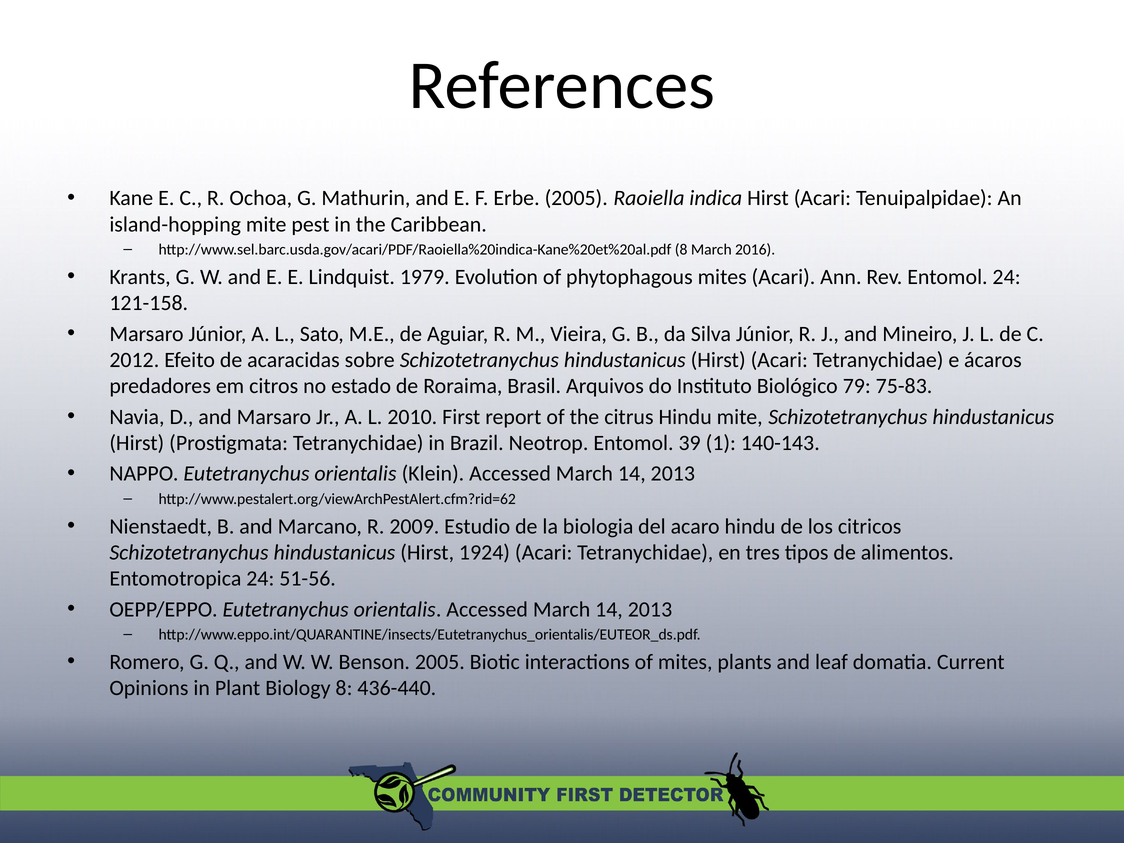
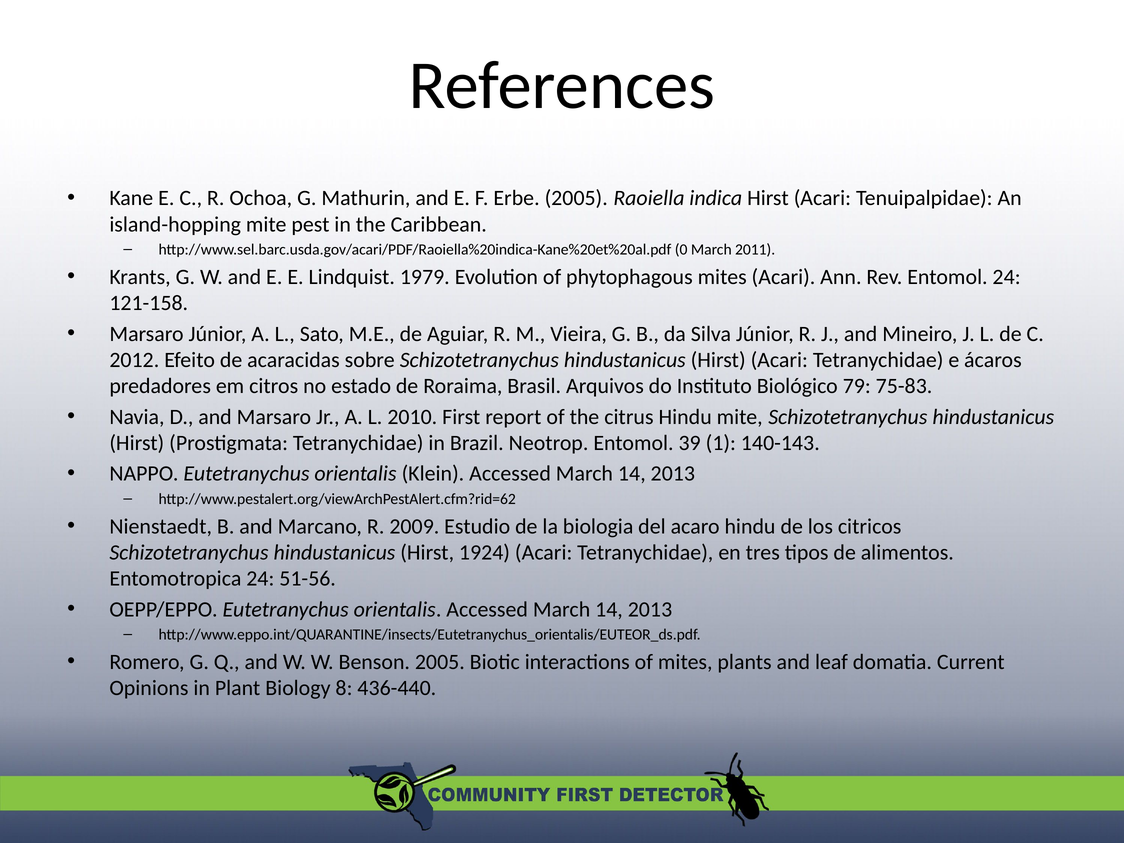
http://www.sel.barc.usda.gov/acari/PDF/Raoiella%20indica-Kane%20et%20al.pdf 8: 8 -> 0 (681, 250)
2016: 2016 -> 2011 (755, 250)
